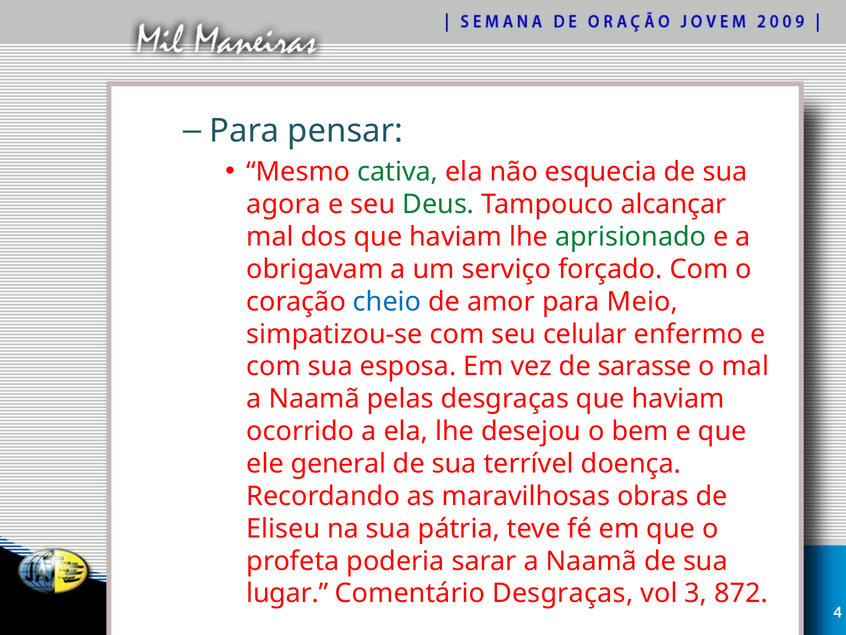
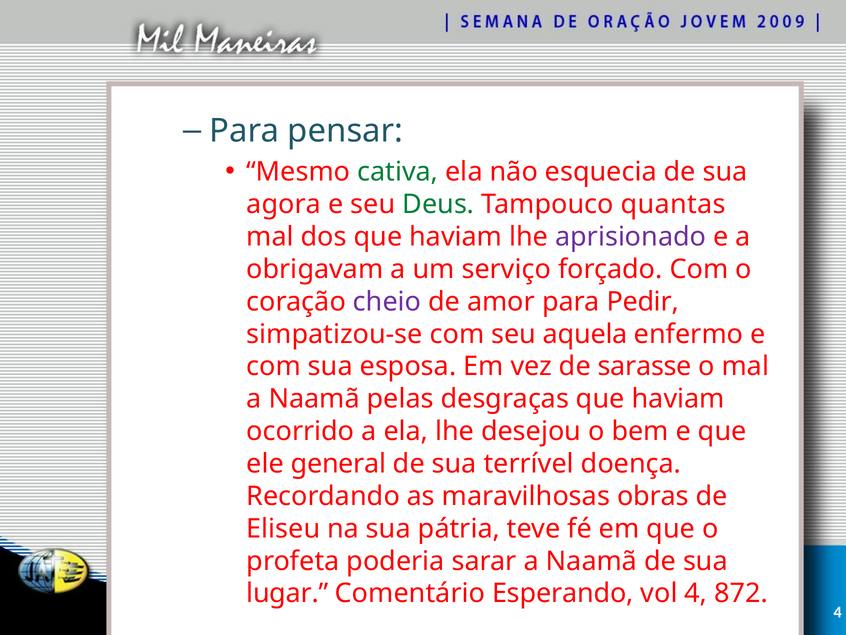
alcançar: alcançar -> quantas (673, 204)
aprisionado colour: green -> purple (631, 237)
cheio colour: blue -> purple (387, 301)
Meio: Meio -> Pedir (643, 301)
celular: celular -> aquela (585, 334)
Comentário Desgraças: Desgraças -> Esperando (563, 593)
vol 3: 3 -> 4 (696, 593)
